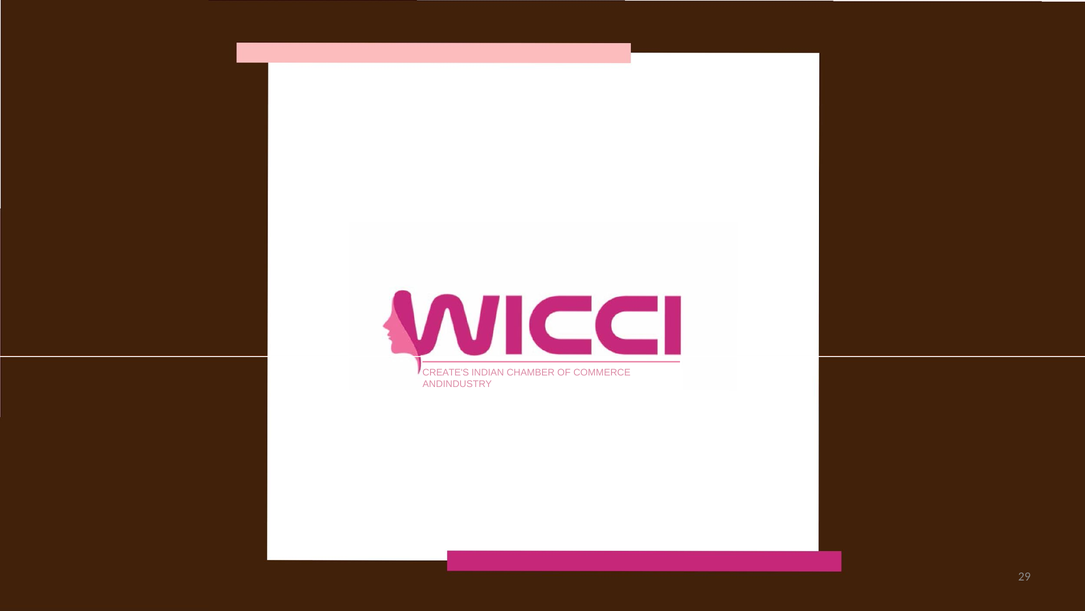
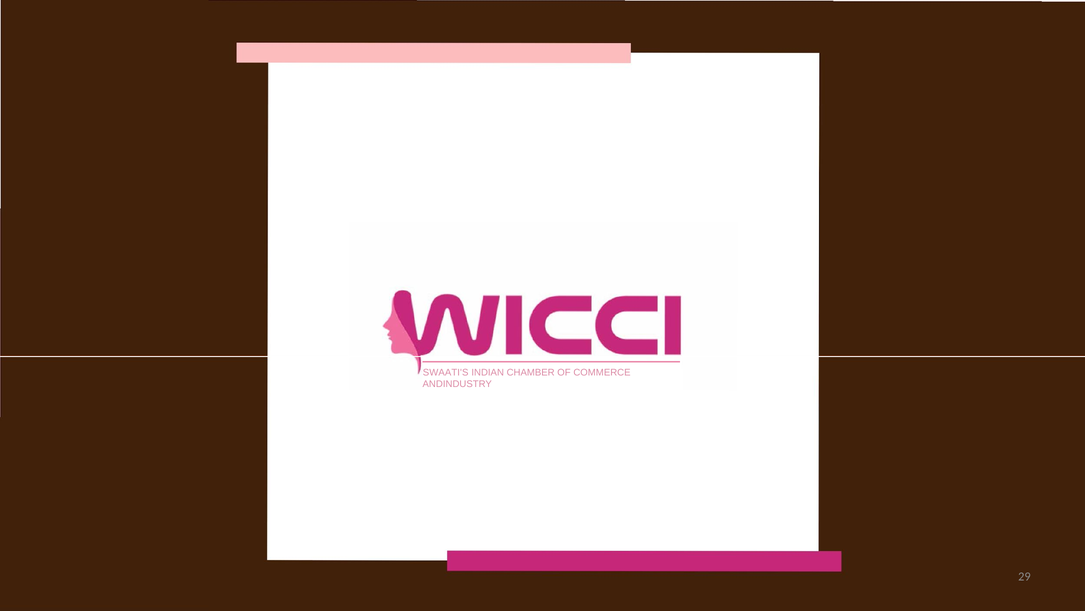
CREATE'S: CREATE'S -> SWAATI'S (446, 372)
